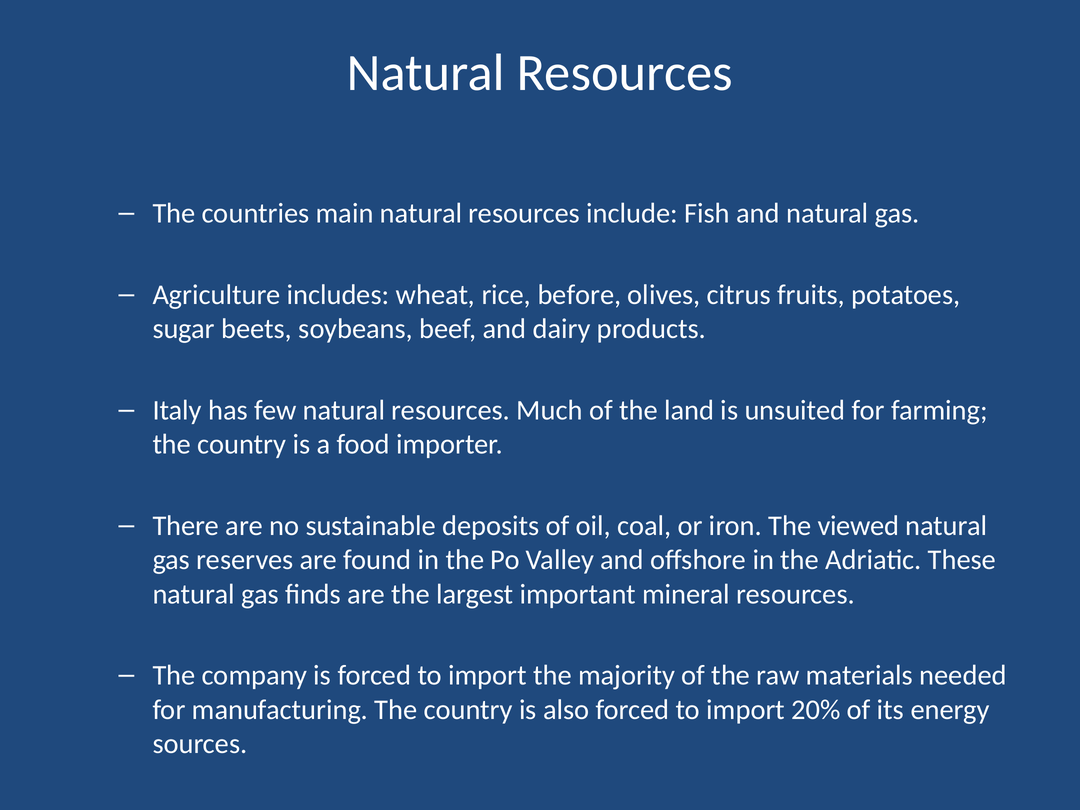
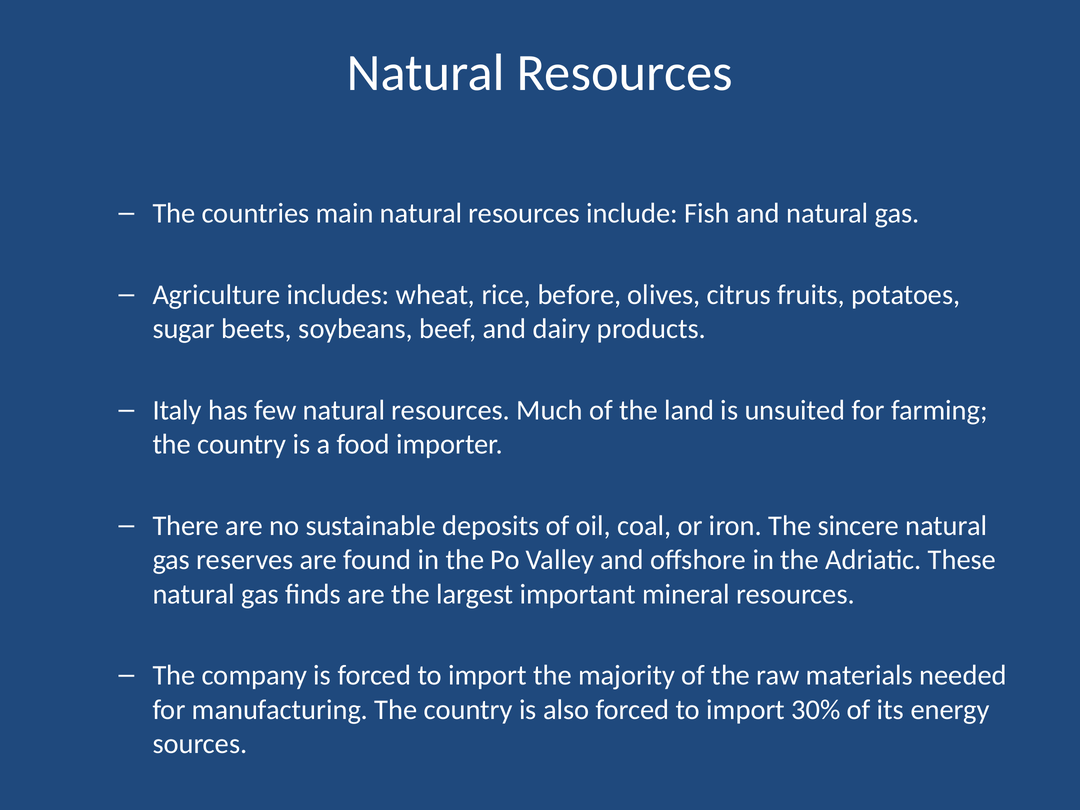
viewed: viewed -> sincere (858, 526)
20%: 20% -> 30% (816, 710)
